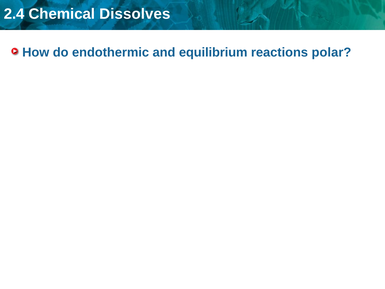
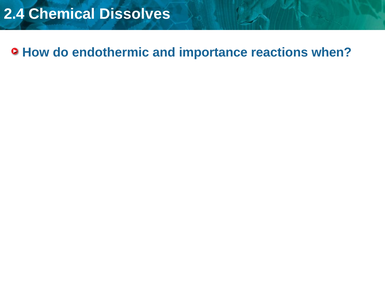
equilibrium: equilibrium -> importance (213, 52)
polar: polar -> when (332, 52)
